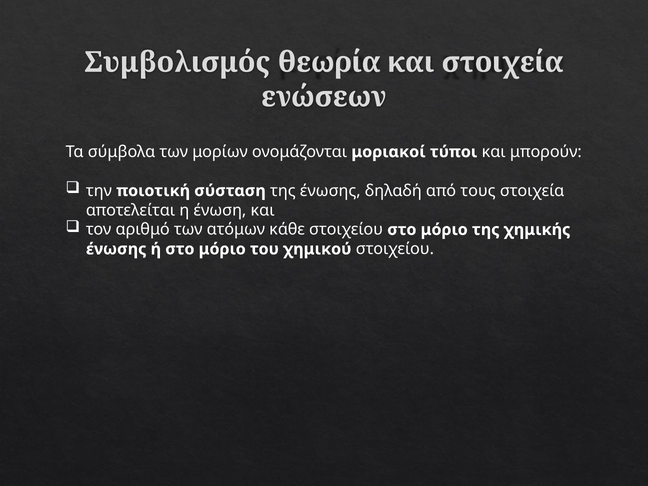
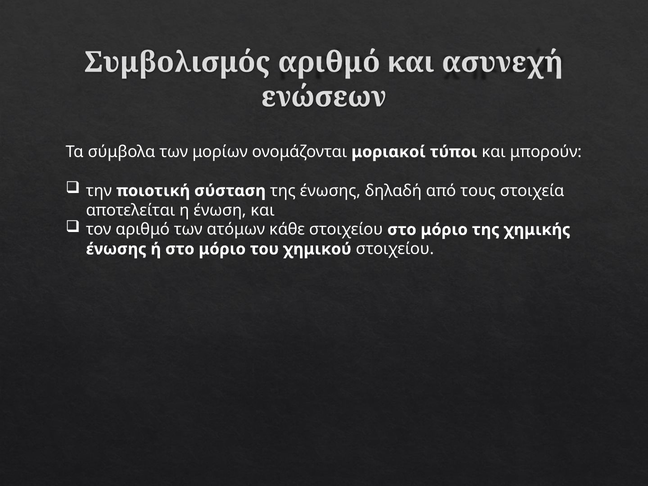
Συμβολισμός θεωρία: θεωρία -> αριθμό (329, 62)
και στοιχεία: στοιχεία -> ασυνεχή (502, 62)
